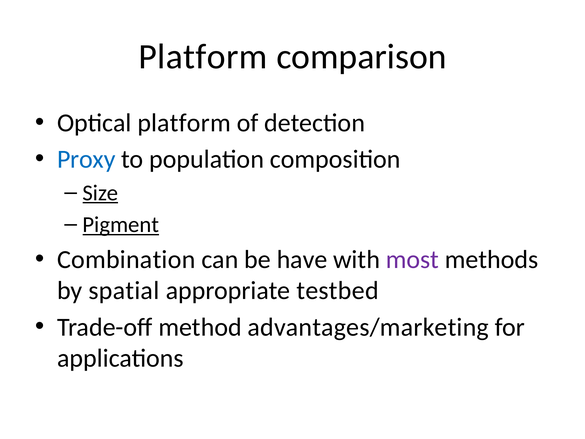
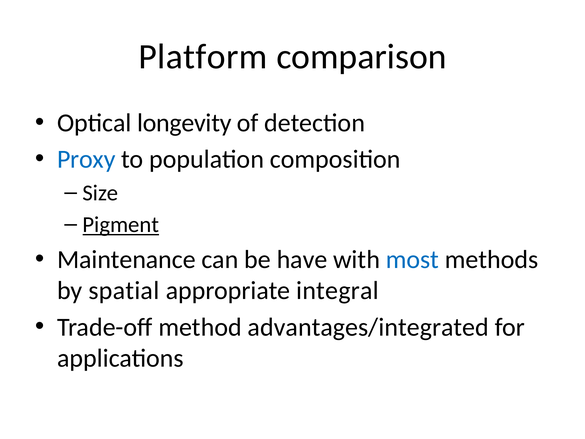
Optical platform: platform -> longevity (184, 123)
Size underline: present -> none (100, 193)
Combination: Combination -> Maintenance (126, 259)
most colour: purple -> blue (412, 259)
testbed: testbed -> integral (338, 291)
advantages/marketing: advantages/marketing -> advantages/integrated (368, 327)
